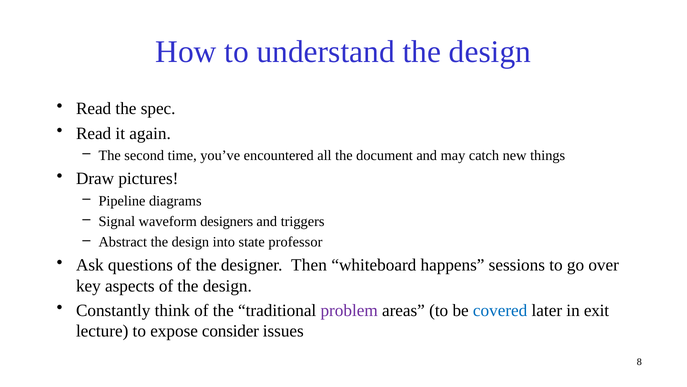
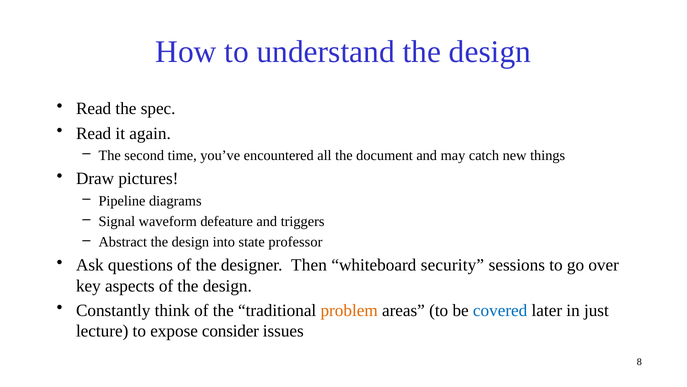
designers: designers -> defeature (227, 221)
happens: happens -> security (452, 265)
problem colour: purple -> orange (349, 310)
exit: exit -> just (596, 310)
